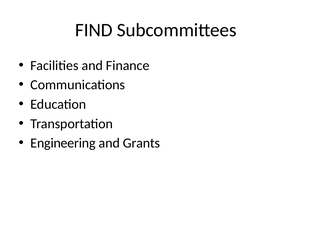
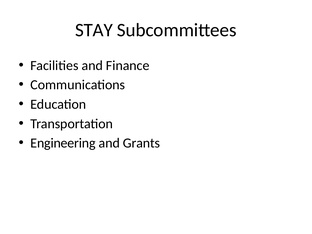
FIND: FIND -> STAY (94, 30)
